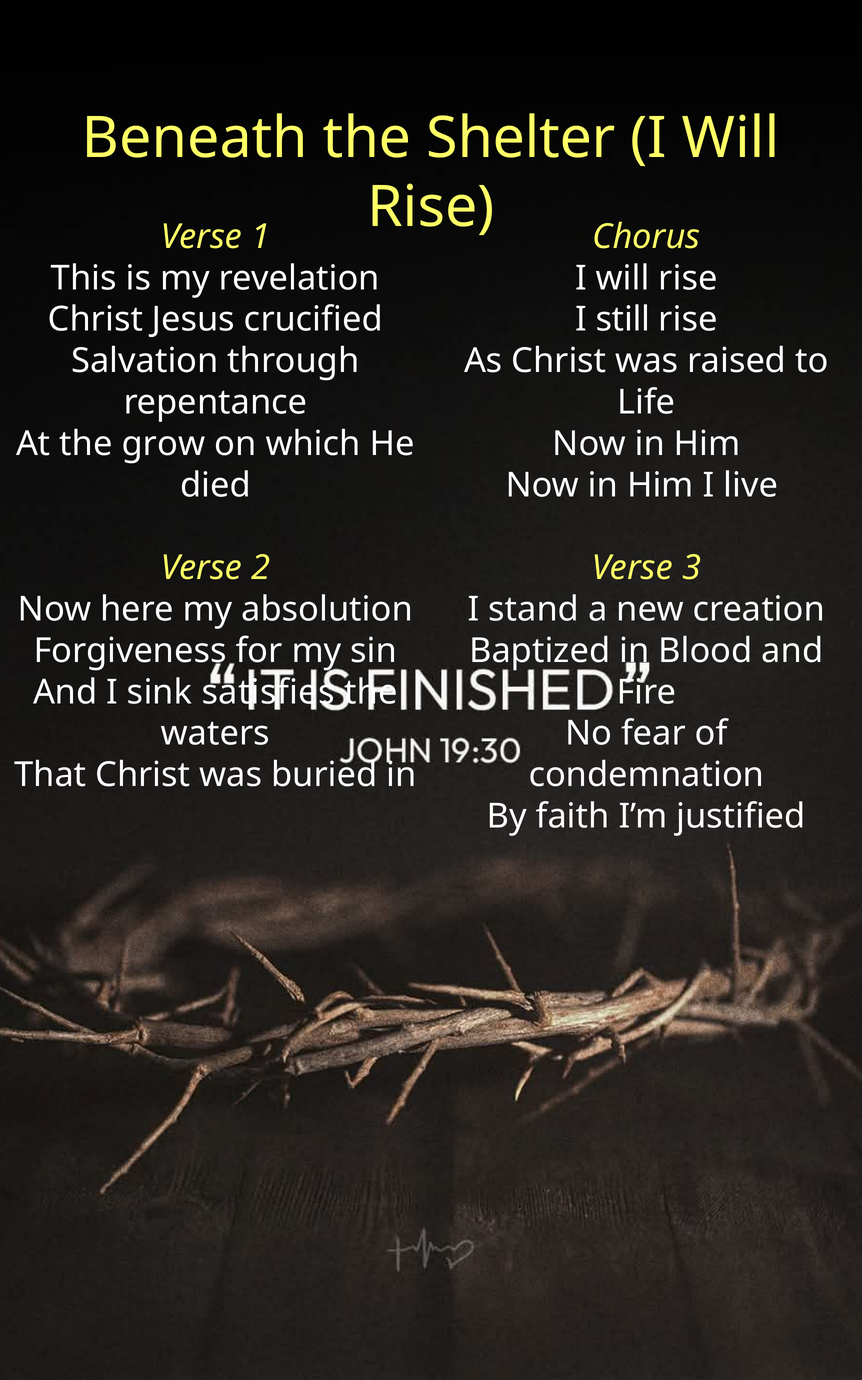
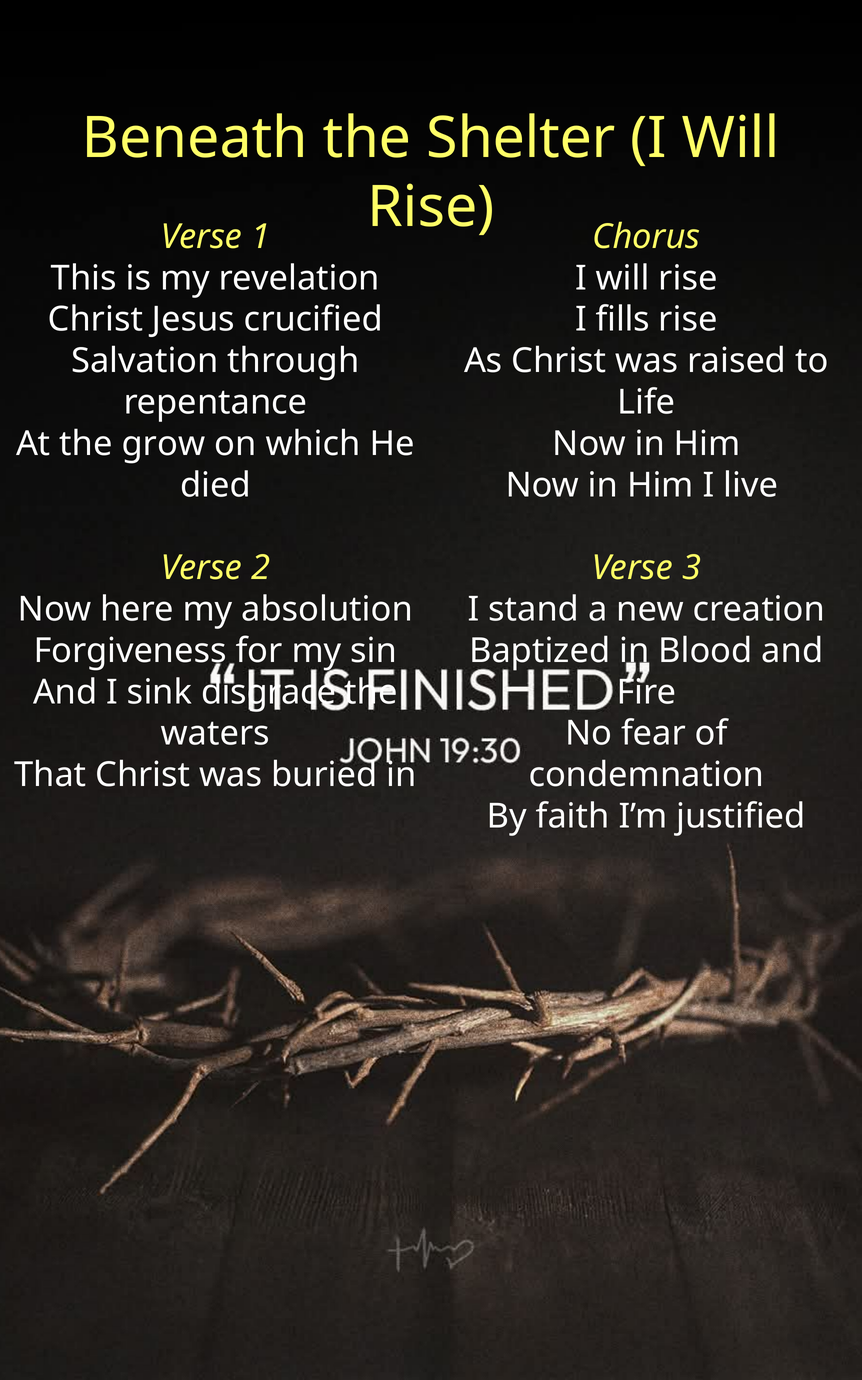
still: still -> fills (623, 319)
satisfies: satisfies -> disgrace (269, 692)
